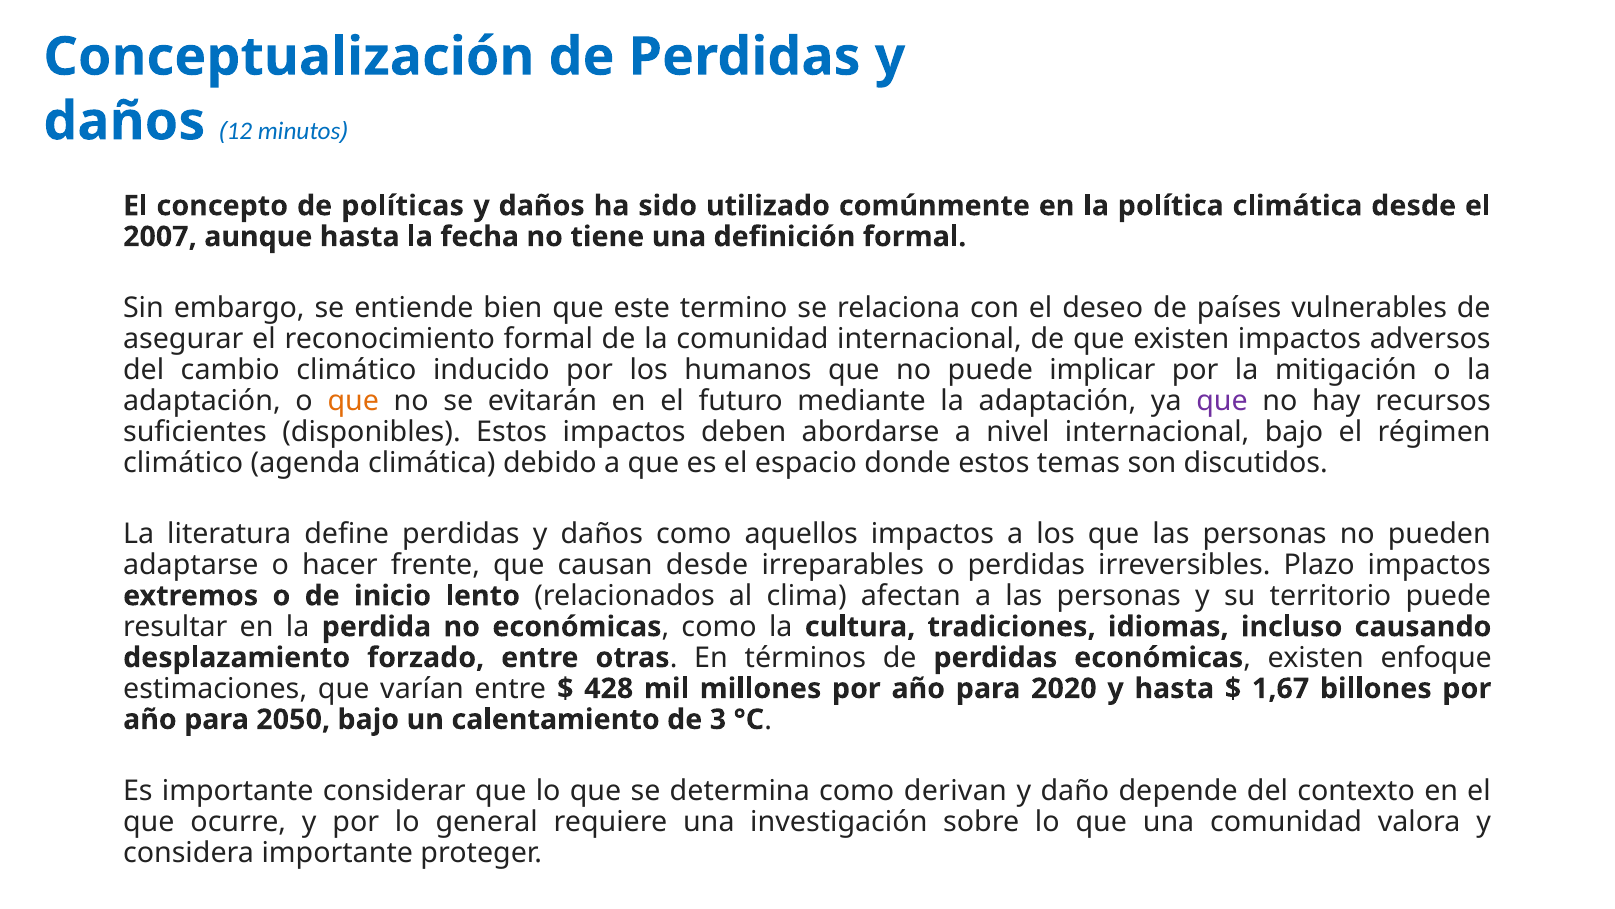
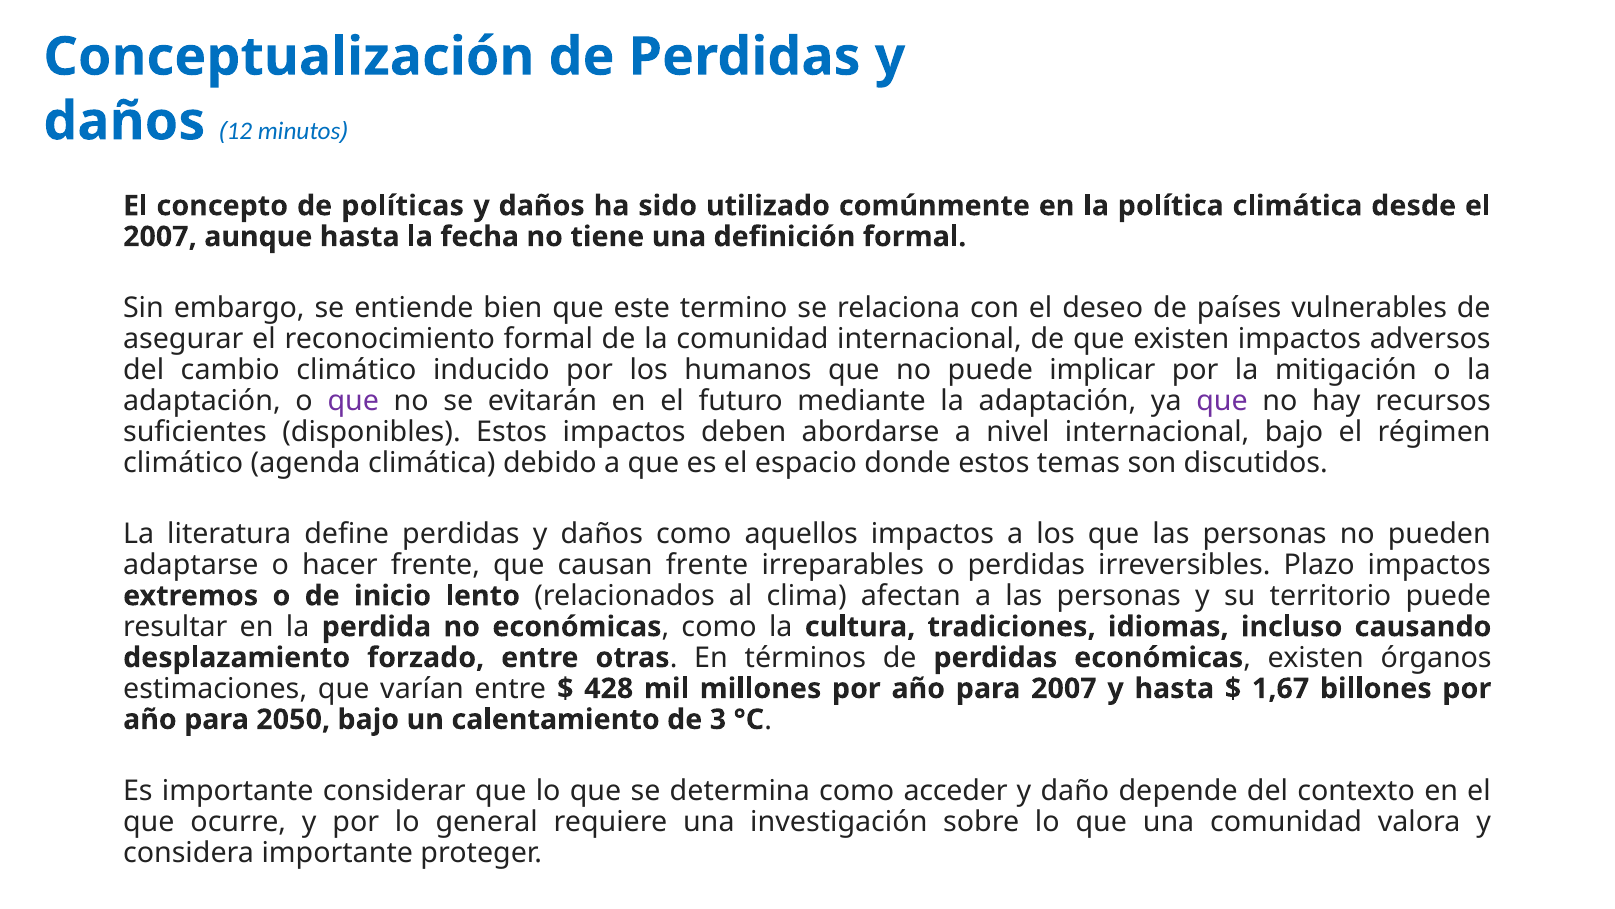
que colour: orange -> purple (353, 401)
causan desde: desde -> frente (707, 565)
enfoque: enfoque -> órganos (1436, 657)
para 2020: 2020 -> 2007 (1064, 688)
derivan: derivan -> acceder (956, 790)
